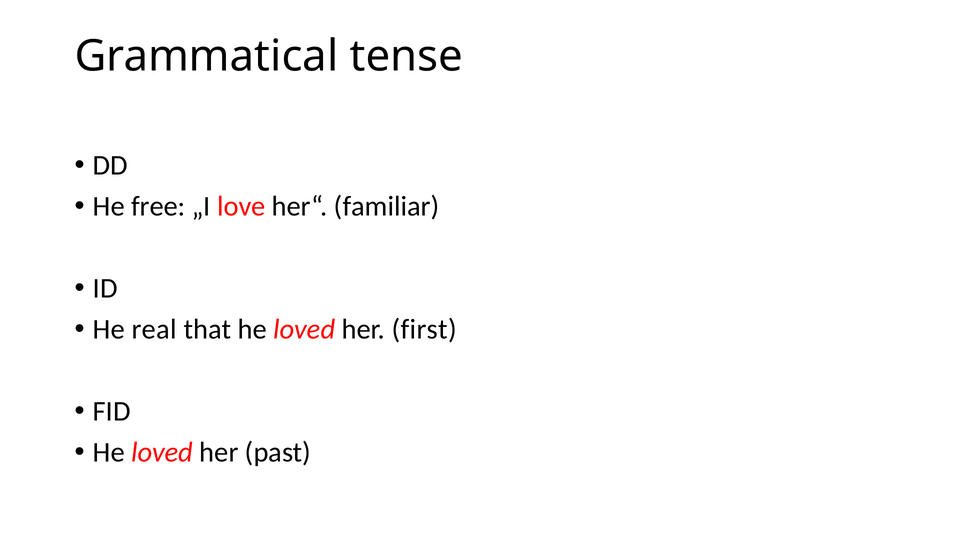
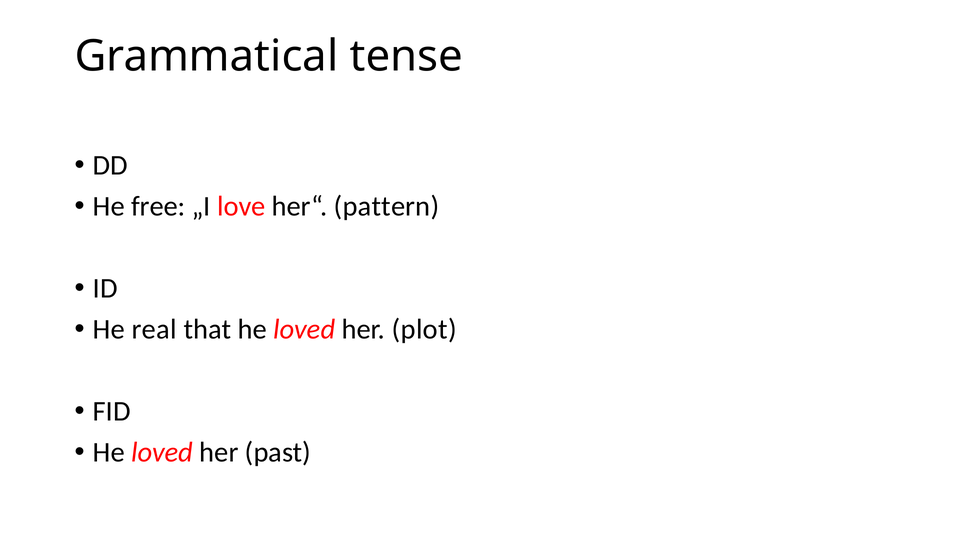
familiar: familiar -> pattern (387, 206)
first: first -> plot (424, 329)
